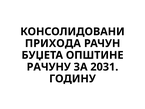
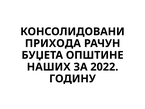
РАЧУНУ: РАЧУНУ -> НАШИХ (49, 67)
2031: 2031 -> 2022 (104, 67)
